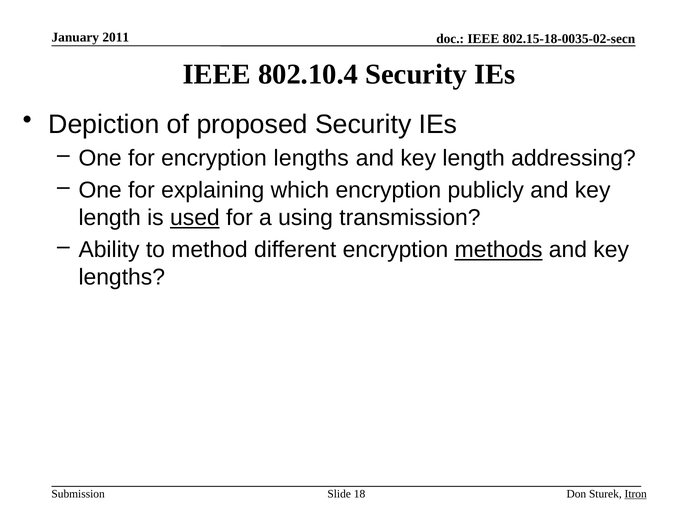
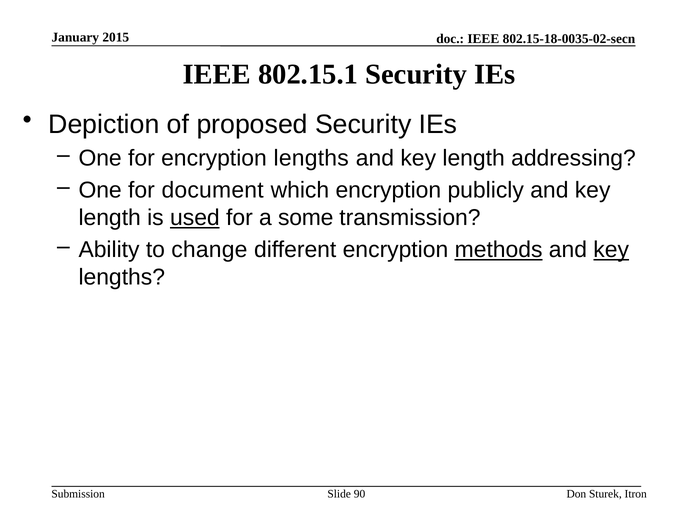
2011: 2011 -> 2015 (116, 37)
802.10.4: 802.10.4 -> 802.15.1 (308, 74)
explaining: explaining -> document (213, 190)
using: using -> some (306, 218)
method: method -> change (209, 250)
key underline: none -> present (611, 250)
18: 18 -> 90 (360, 494)
Itron underline: present -> none (636, 494)
